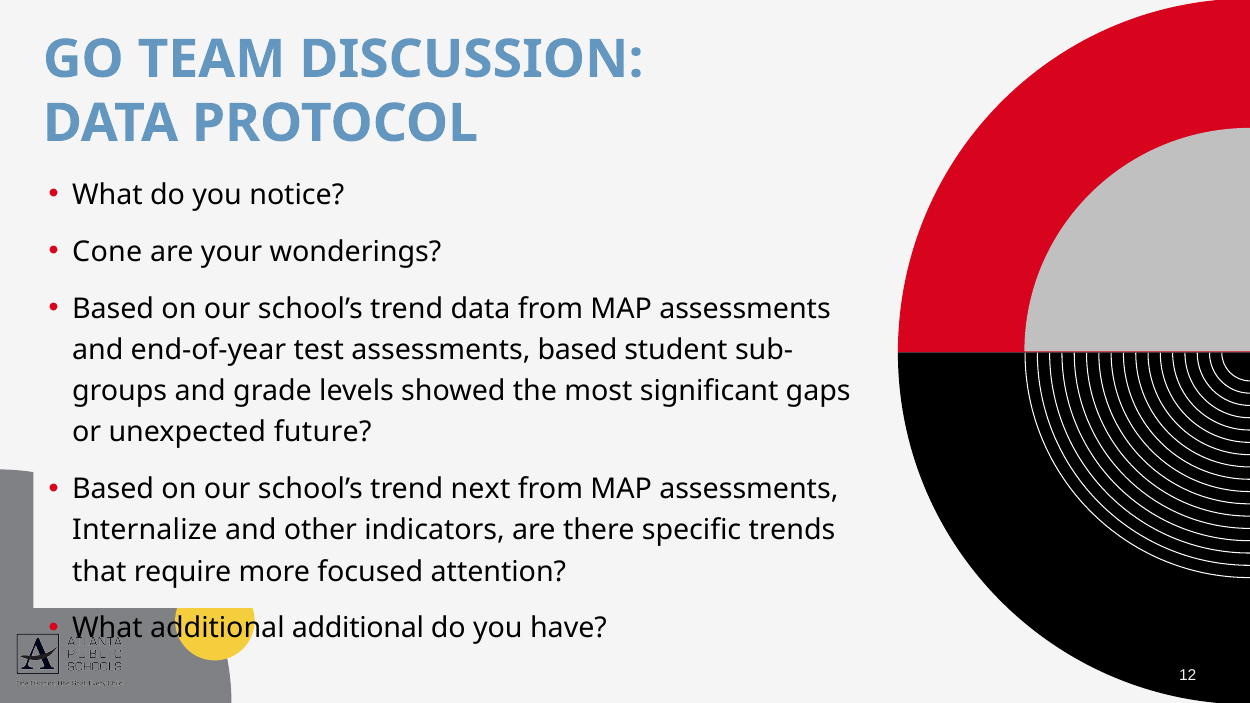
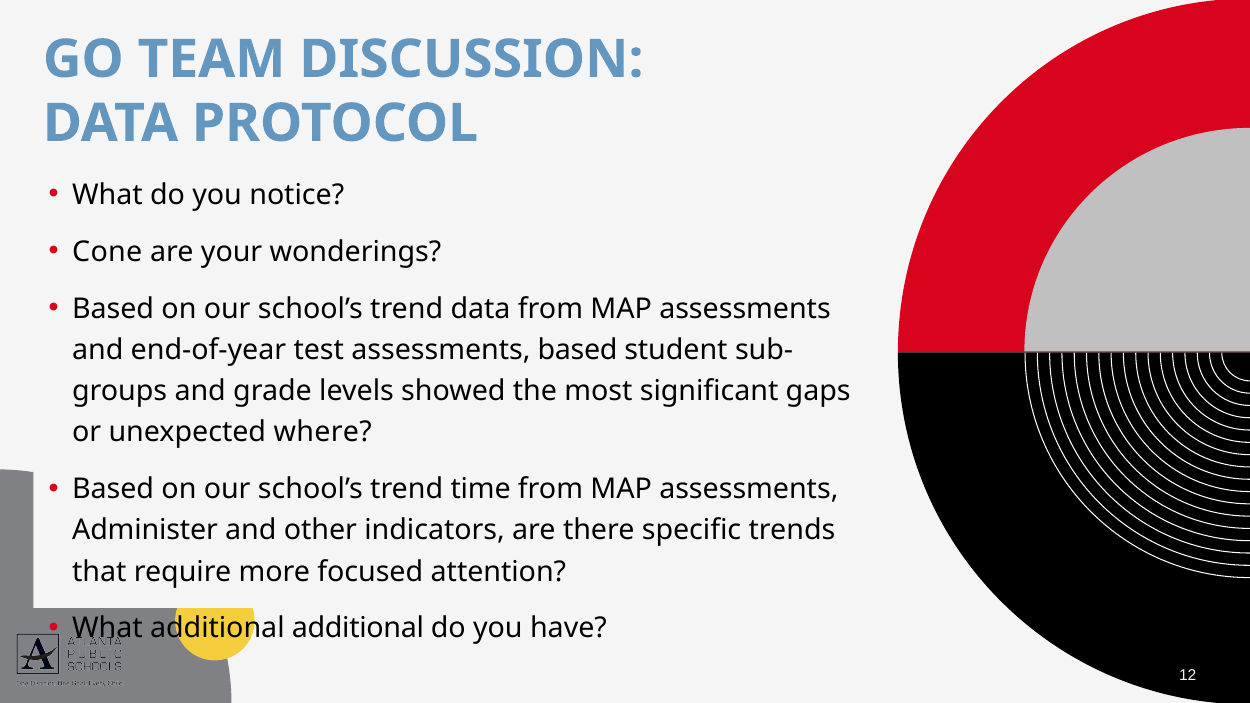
future: future -> where (323, 432)
next: next -> time (481, 489)
Internalize: Internalize -> Administer (145, 530)
